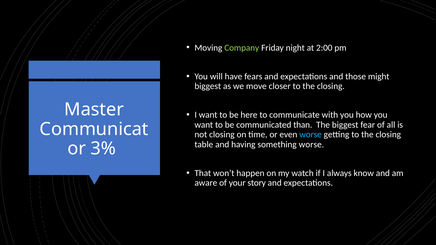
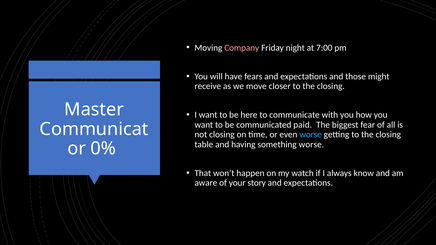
Company colour: light green -> pink (242, 48)
2:00: 2:00 -> 7:00 (324, 48)
biggest: biggest -> receive (208, 86)
than: than -> paid (303, 125)
3%: 3% -> 0% (103, 149)
